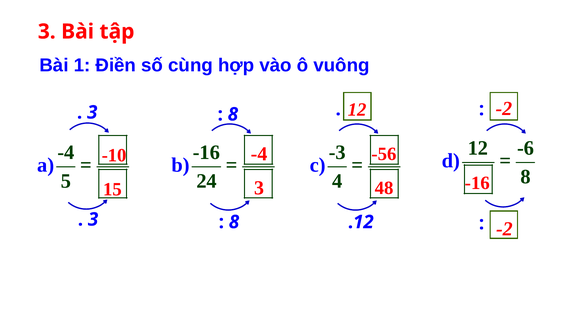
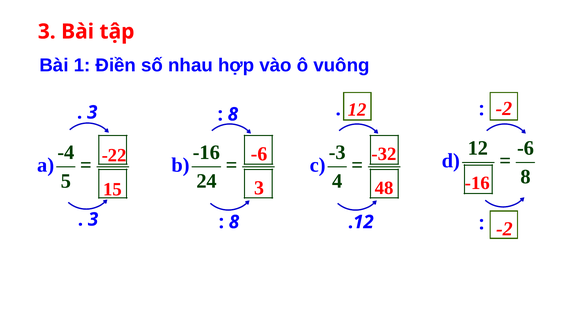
cùng: cùng -> nhau (191, 65)
-4: -4 -> -6 (259, 154)
-56: -56 -> -32 (384, 154)
-10: -10 -> -22 (114, 155)
